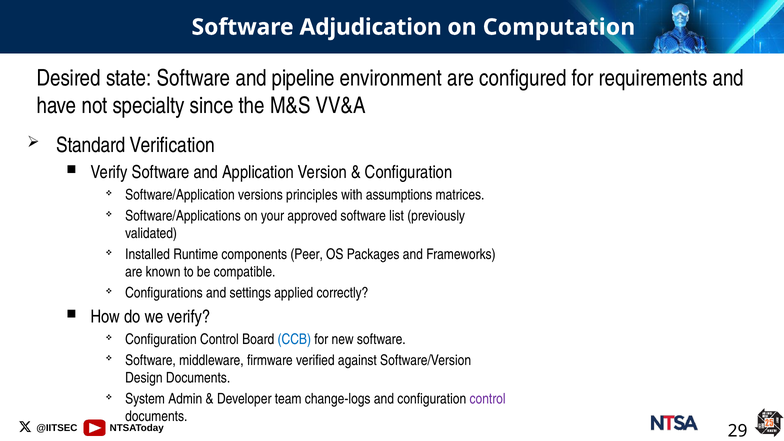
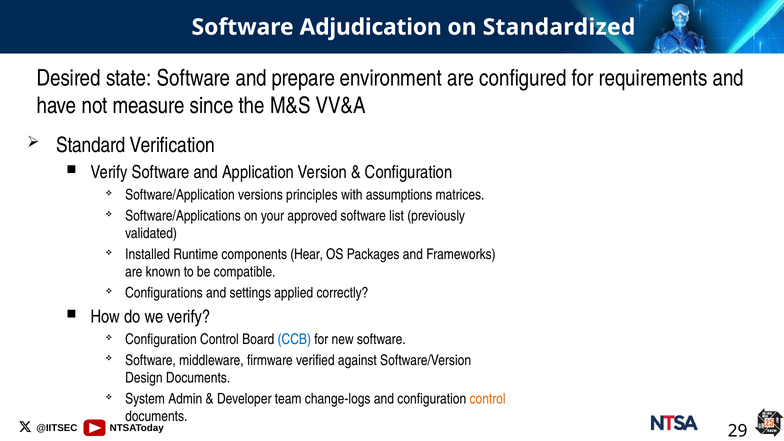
Computation: Computation -> Standardized (559, 27)
pipeline: pipeline -> prepare (303, 78)
specialty: specialty -> measure (149, 105)
Peer: Peer -> Hear (307, 254)
control colour: purple -> orange (488, 399)
